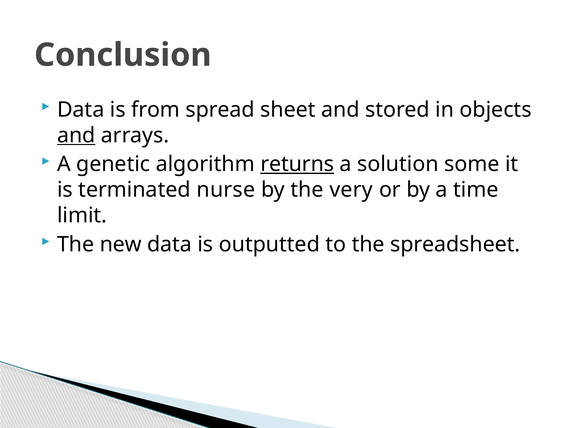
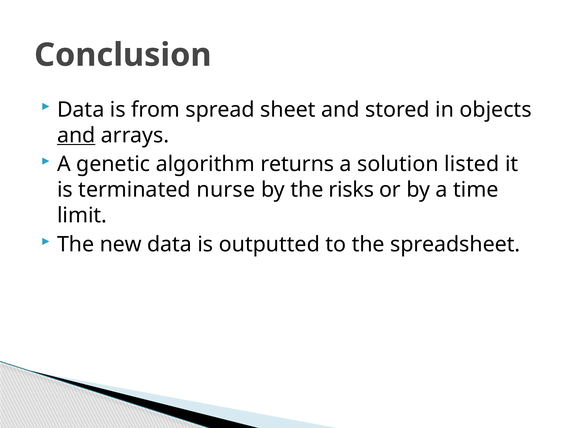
returns underline: present -> none (297, 164)
some: some -> listed (472, 164)
very: very -> risks (351, 190)
